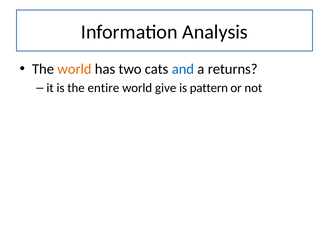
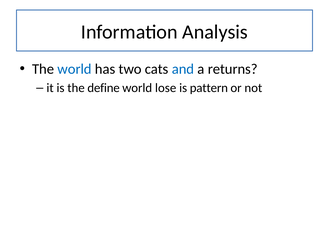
world colour: orange -> blue (75, 69)
entire: entire -> define (104, 88)
give: give -> lose (166, 88)
